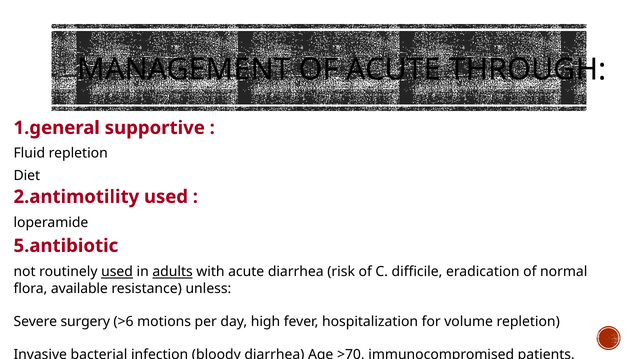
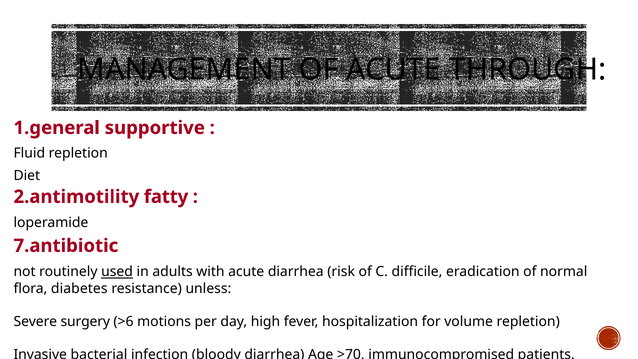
2.antimotility used: used -> fatty (166, 197)
5.antibiotic: 5.antibiotic -> 7.antibiotic (66, 246)
adults underline: present -> none (173, 272)
available: available -> diabetes (79, 288)
